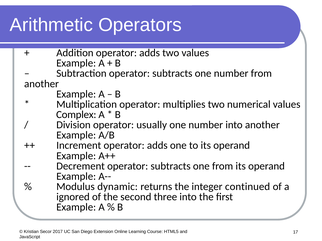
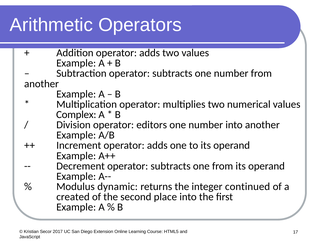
usually: usually -> editors (152, 125)
ignored: ignored -> created (73, 197)
three: three -> place (165, 197)
